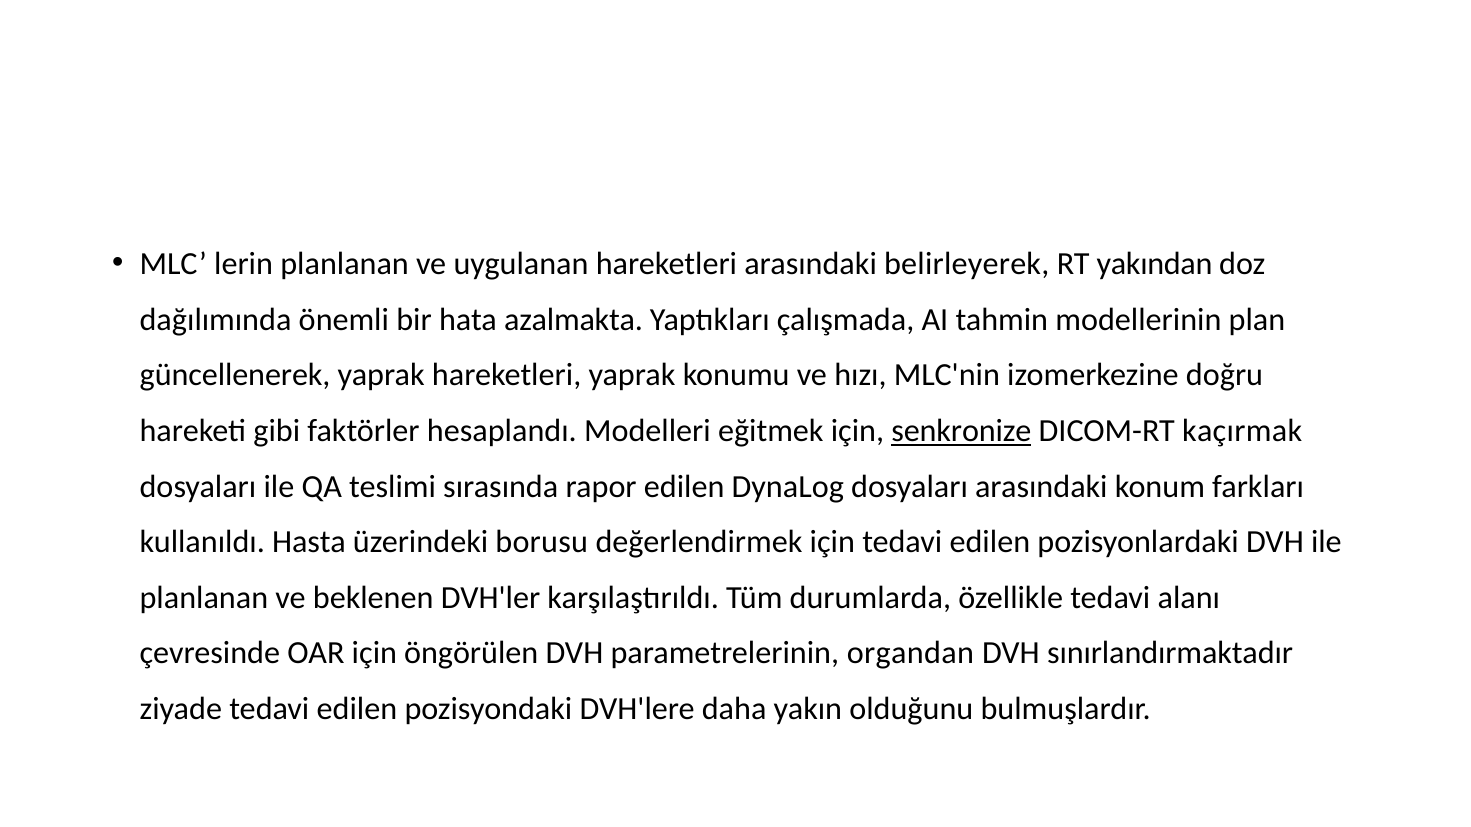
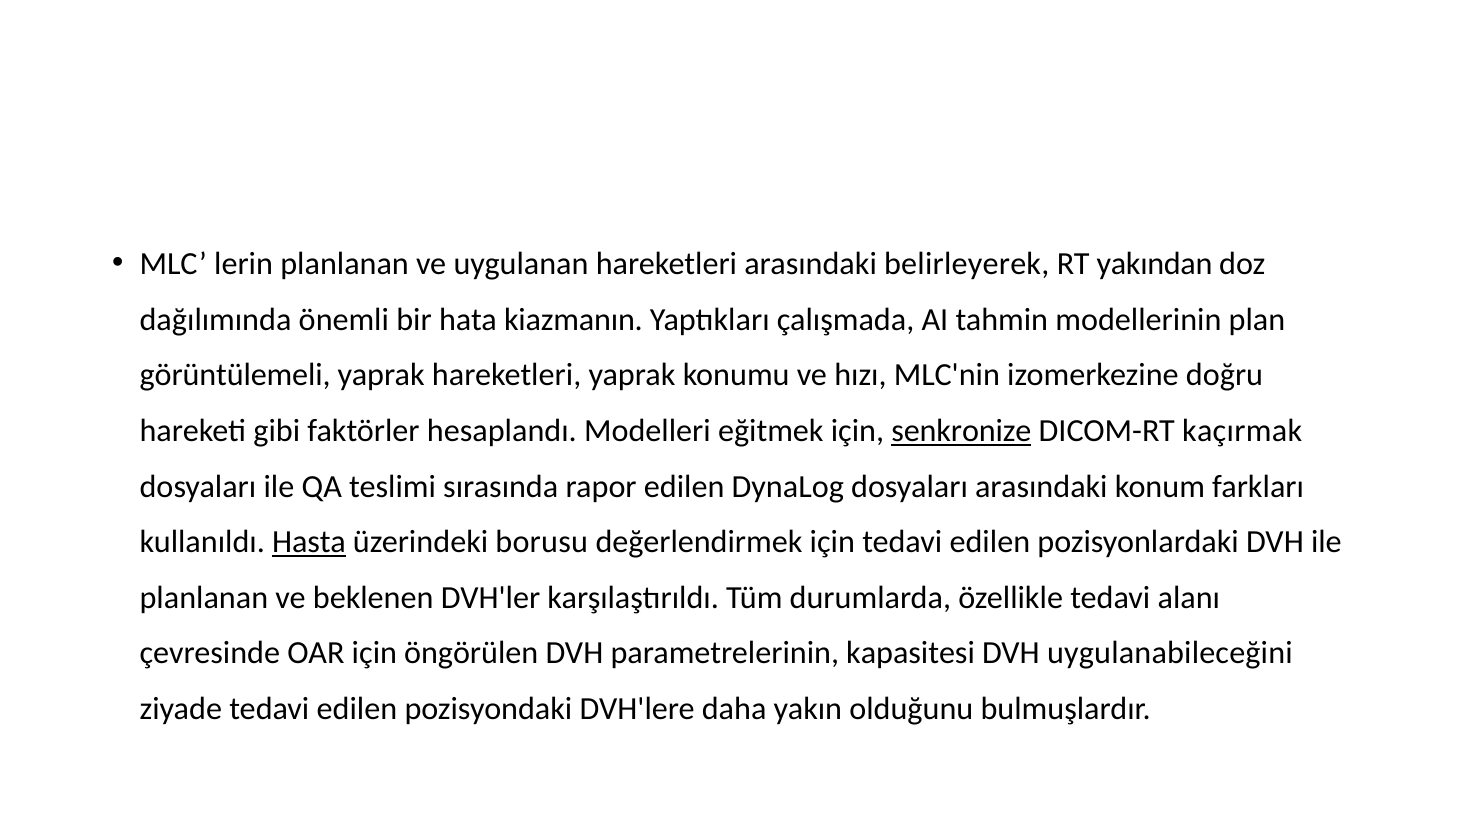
azalmakta: azalmakta -> kiazmanın (573, 320)
güncellenerek: güncellenerek -> görüntülemeli (235, 376)
Hasta underline: none -> present (309, 542)
organdan: organdan -> kapasitesi (911, 653)
sınırlandırmaktadır: sınırlandırmaktadır -> uygulanabileceğini (1170, 653)
